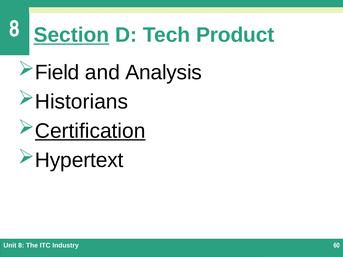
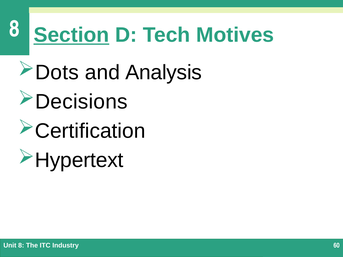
Product: Product -> Motives (235, 35)
Field: Field -> Dots (57, 72)
Historians: Historians -> Decisions (81, 102)
Certification underline: present -> none (90, 131)
